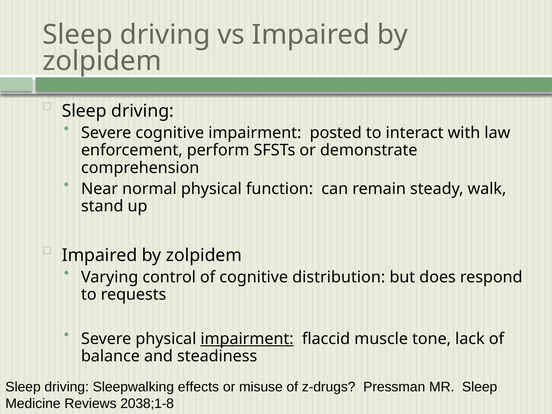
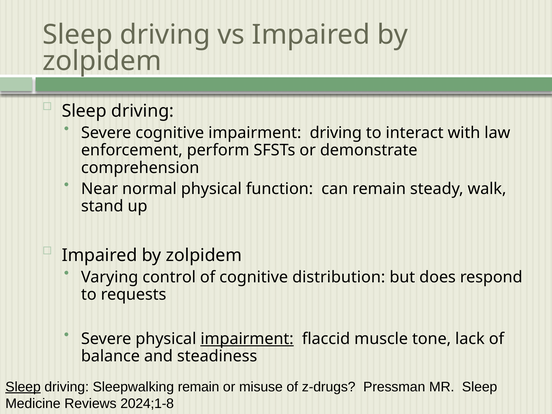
impairment posted: posted -> driving (336, 133)
Sleep underline: none -> present (23, 387)
Sleepwalking effects: effects -> remain (199, 387)
2038;1-8: 2038;1-8 -> 2024;1-8 (147, 403)
